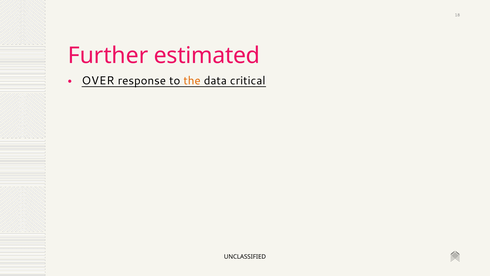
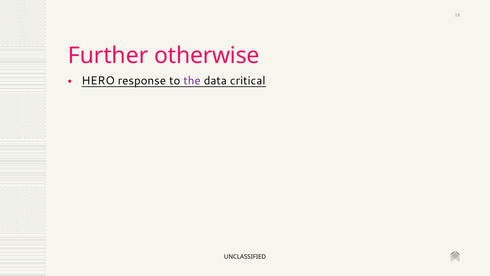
estimated: estimated -> otherwise (207, 55)
OVER: OVER -> HERO (98, 81)
the colour: orange -> purple (192, 81)
